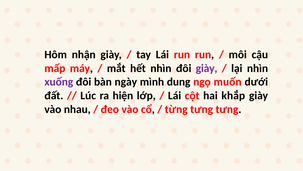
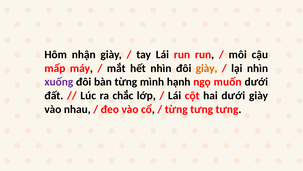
giày colour: purple -> orange (207, 68)
bàn ngày: ngày -> từng (126, 82)
dung: dung -> hạnh (179, 82)
hiện: hiện -> chắc (123, 95)
hai khắp: khắp -> dưới (233, 95)
